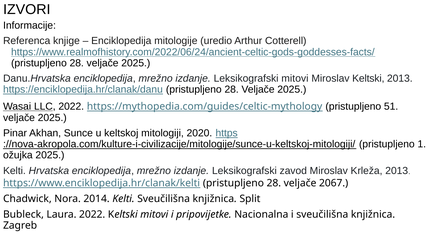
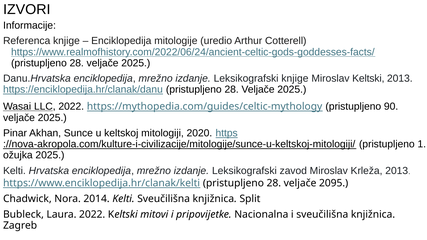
Leksikografski mitovi: mitovi -> knjige (295, 79)
51: 51 -> 90 (391, 106)
2067: 2067 -> 2095 (334, 183)
